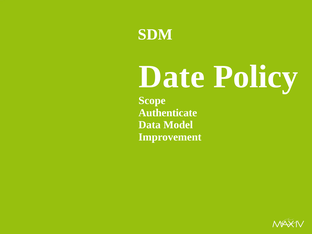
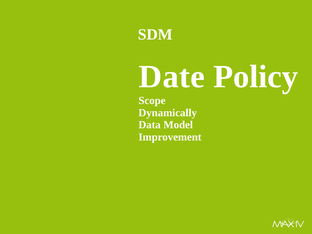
Authenticate: Authenticate -> Dynamically (168, 113)
